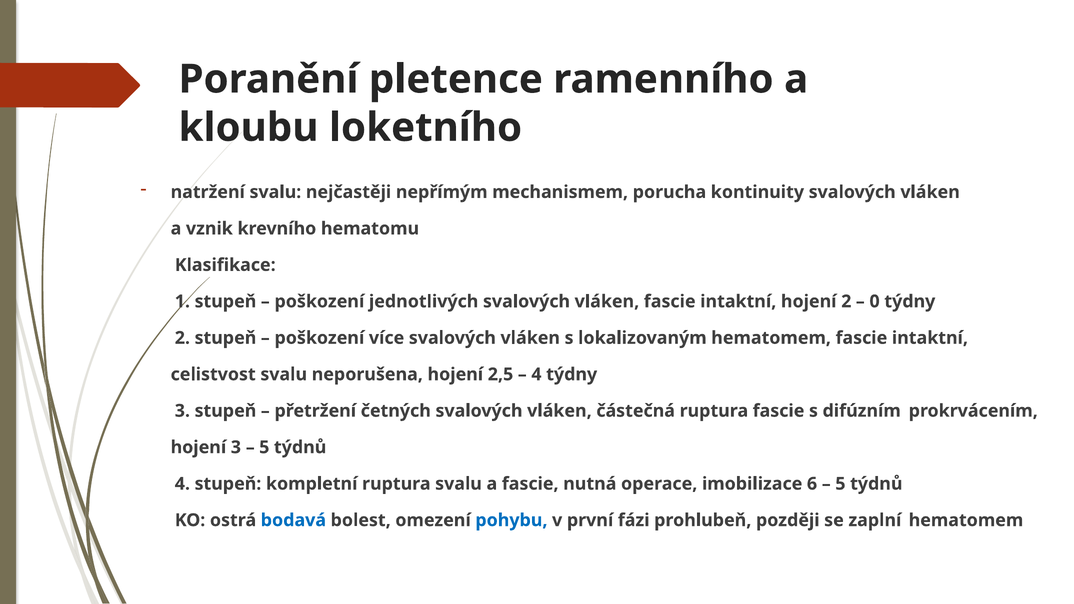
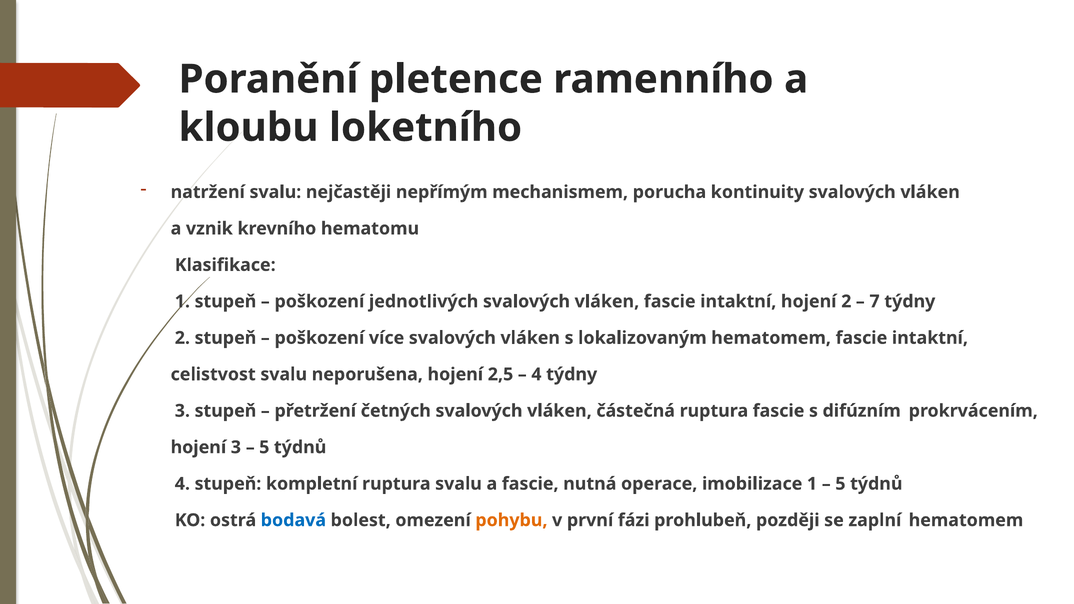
0: 0 -> 7 (875, 302)
imobilizace 6: 6 -> 1 (812, 484)
pohybu colour: blue -> orange (511, 520)
